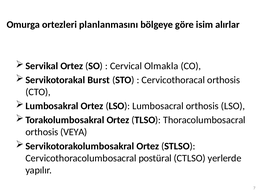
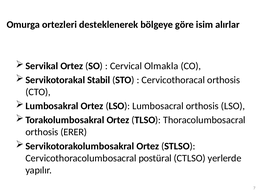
planlanmasını: planlanmasını -> desteklenerek (109, 25)
Burst: Burst -> Stabil (99, 80)
VEYA: VEYA -> ERER (74, 132)
